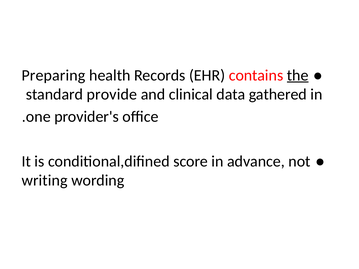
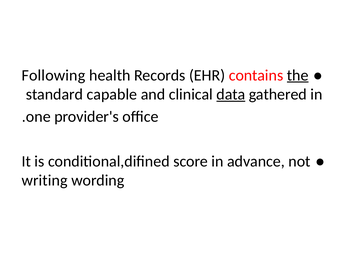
Preparing: Preparing -> Following (53, 75)
provide: provide -> capable (112, 94)
data underline: none -> present (231, 94)
